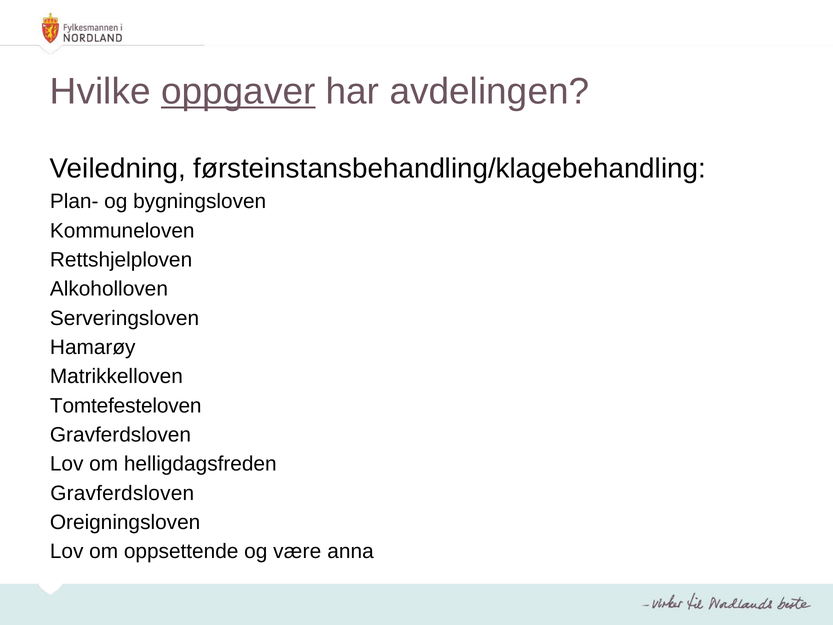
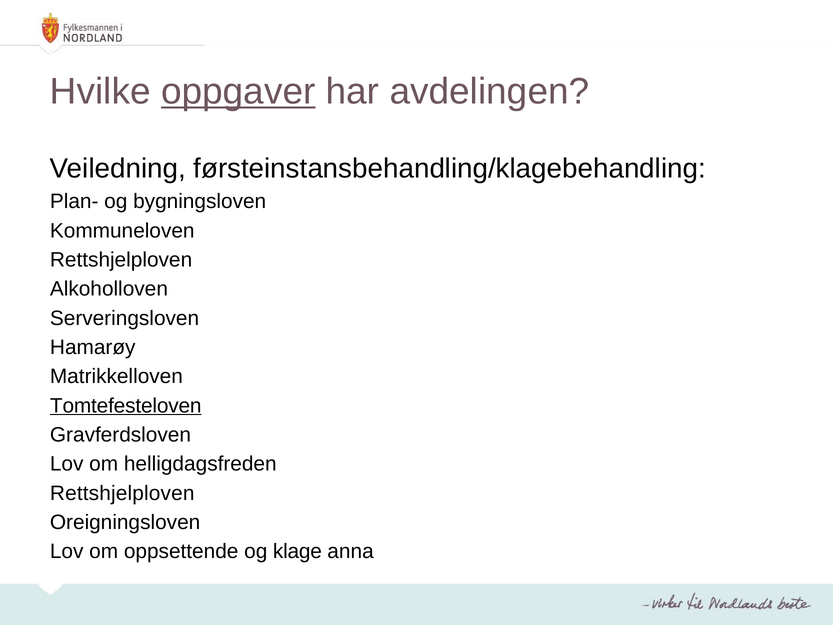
Tomtefesteloven underline: none -> present (126, 405)
Gravferdsloven: Gravferdsloven -> Rettshjelploven (122, 493)
være: være -> klage (297, 551)
